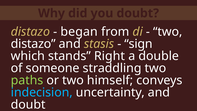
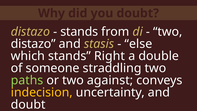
began: began -> stands (79, 32)
sign: sign -> else (138, 44)
himself: himself -> against (110, 80)
indecision colour: light blue -> yellow (42, 92)
